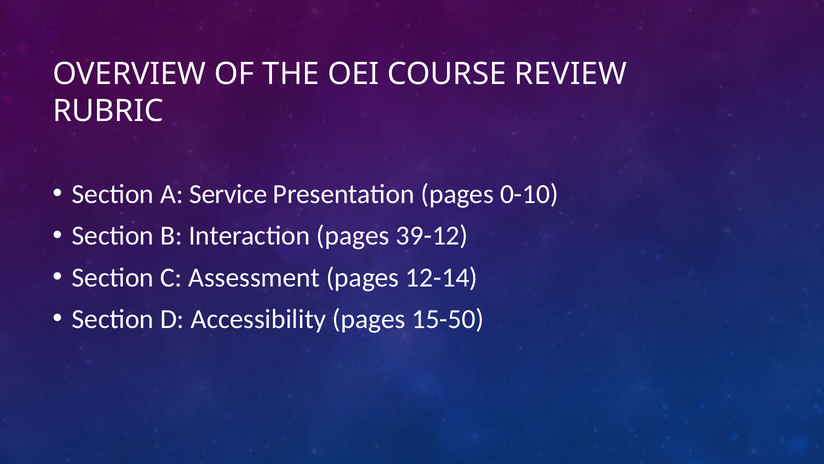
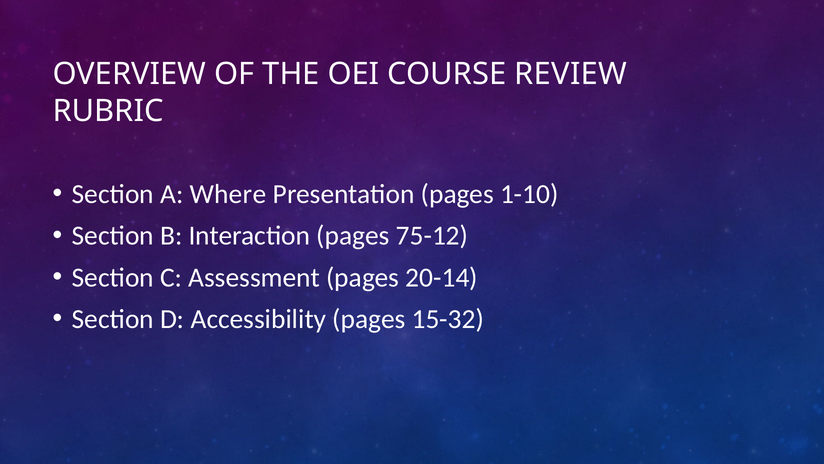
Service: Service -> Where (228, 194)
0-10: 0-10 -> 1-10 (529, 194)
39-12: 39-12 -> 75-12 (432, 236)
12-14: 12-14 -> 20-14 (442, 277)
15-50: 15-50 -> 15-32 (448, 319)
